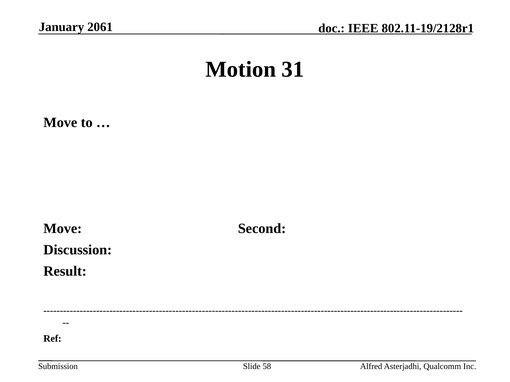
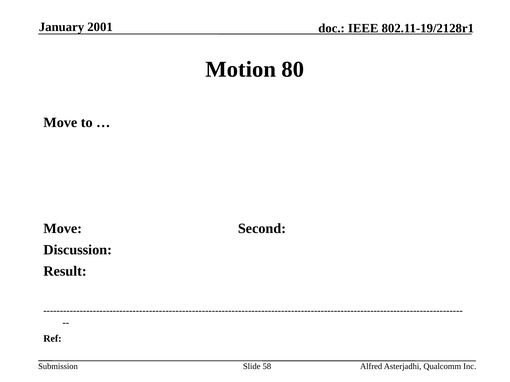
2061: 2061 -> 2001 (100, 27)
31: 31 -> 80 (293, 70)
